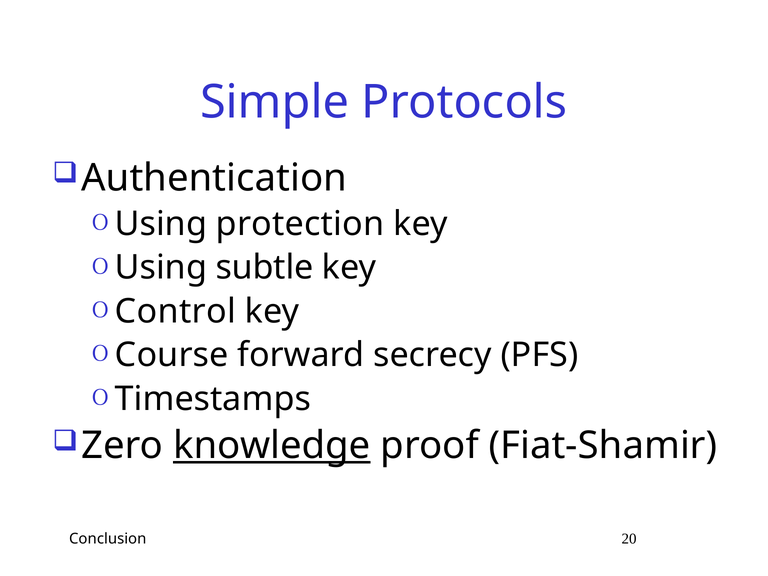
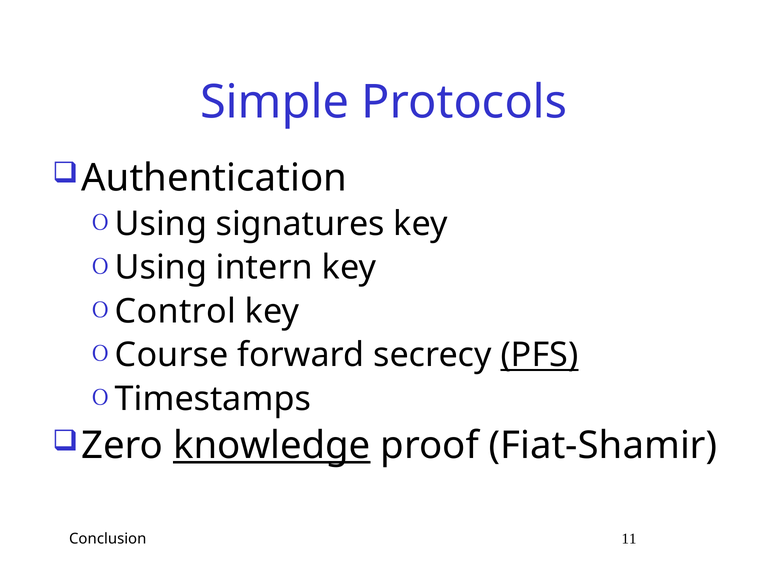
protection: protection -> signatures (300, 224)
subtle: subtle -> intern (264, 268)
PFS underline: none -> present (539, 355)
20: 20 -> 11 (629, 539)
